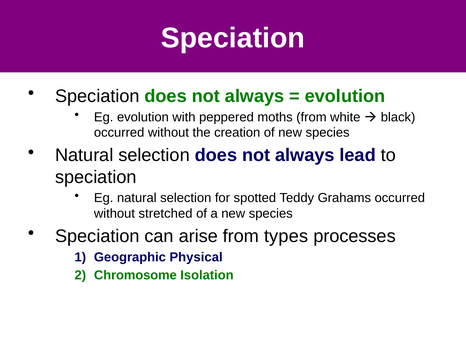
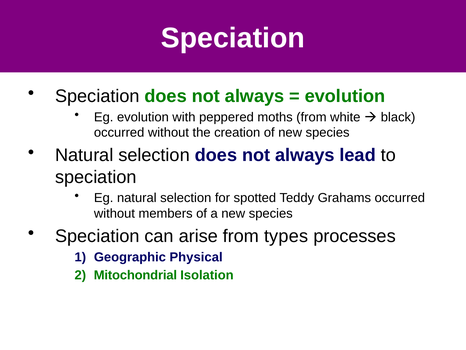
stretched: stretched -> members (166, 213)
Chromosome: Chromosome -> Mitochondrial (135, 275)
